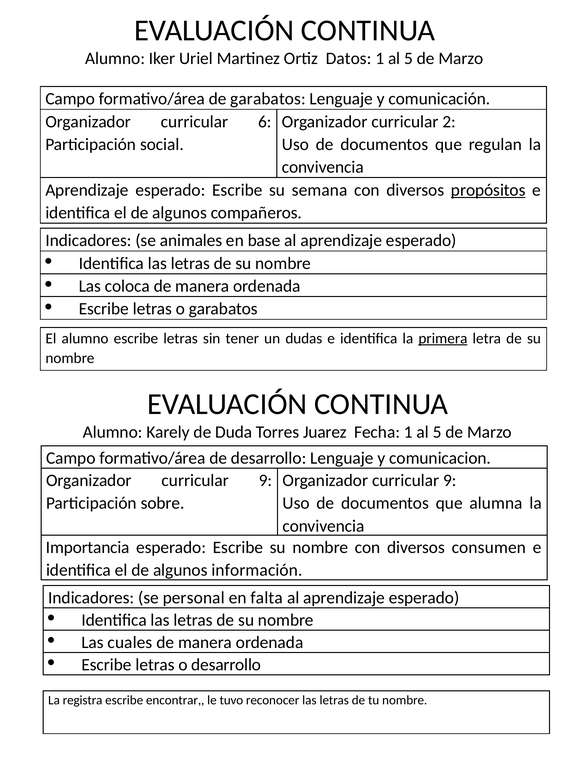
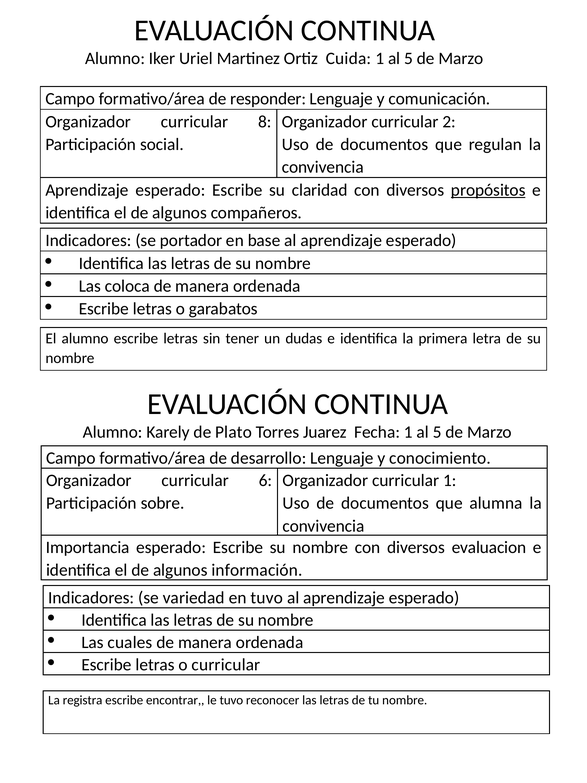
Datos: Datos -> Cuida (349, 58)
de garabatos: garabatos -> responder (268, 99)
6: 6 -> 8 (265, 122)
semana: semana -> claridad (320, 190)
animales: animales -> portador (191, 240)
primera underline: present -> none (443, 338)
Duda: Duda -> Plato (234, 432)
comunicacion: comunicacion -> conocimiento (440, 458)
9: 9 -> 6 (266, 480)
9: 9 -> 1 (450, 480)
consumen: consumen -> evaluacion (489, 547)
personal: personal -> variedad (194, 597)
en falta: falta -> tuvo (267, 597)
o desarrollo: desarrollo -> curricular (226, 664)
